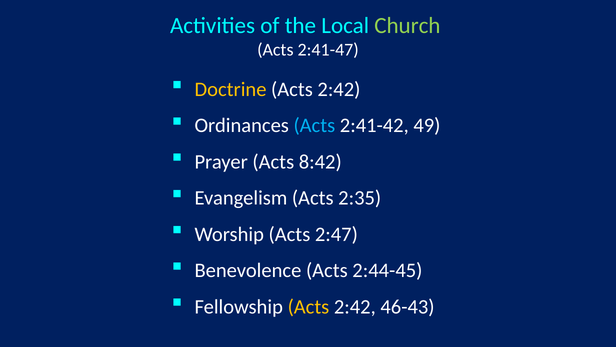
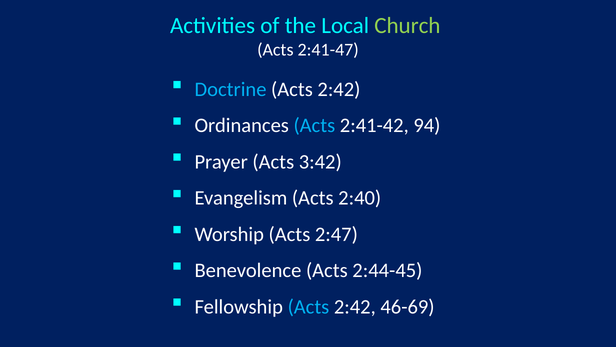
Doctrine colour: yellow -> light blue (231, 89)
49: 49 -> 94 (427, 125)
8:42: 8:42 -> 3:42 (320, 162)
2:35: 2:35 -> 2:40 (360, 198)
Acts colour: yellow -> light blue (308, 306)
46-43: 46-43 -> 46-69 (408, 306)
